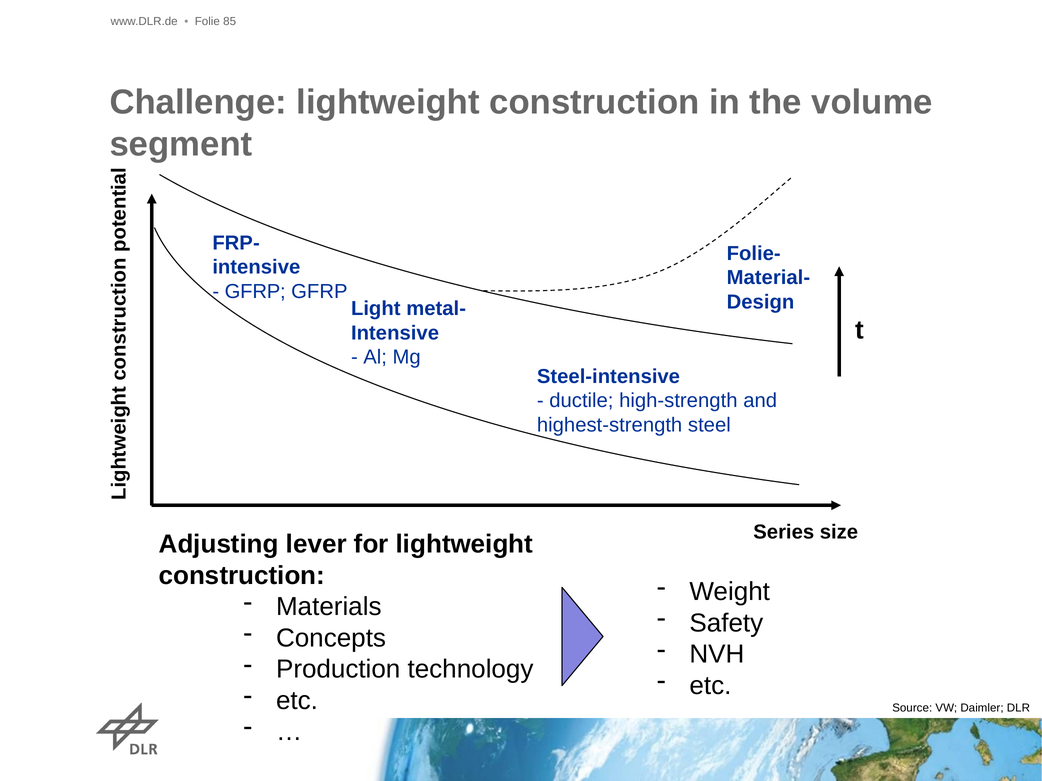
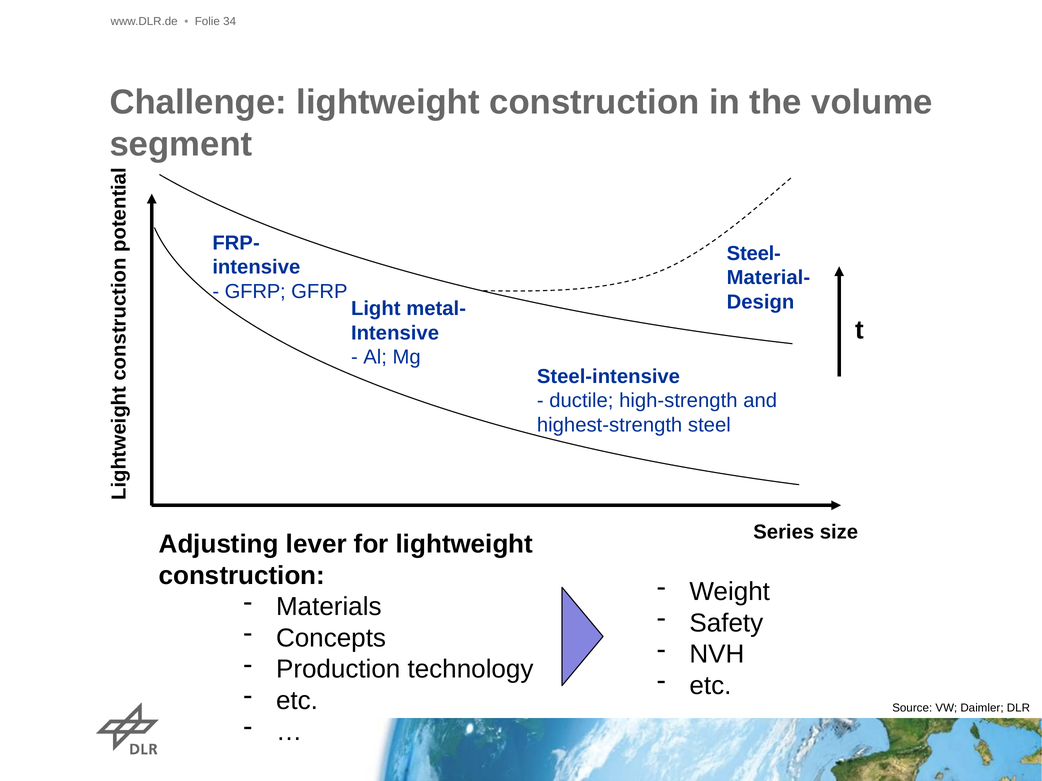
85: 85 -> 34 (230, 22)
Folie-: Folie- -> Steel- (754, 254)
